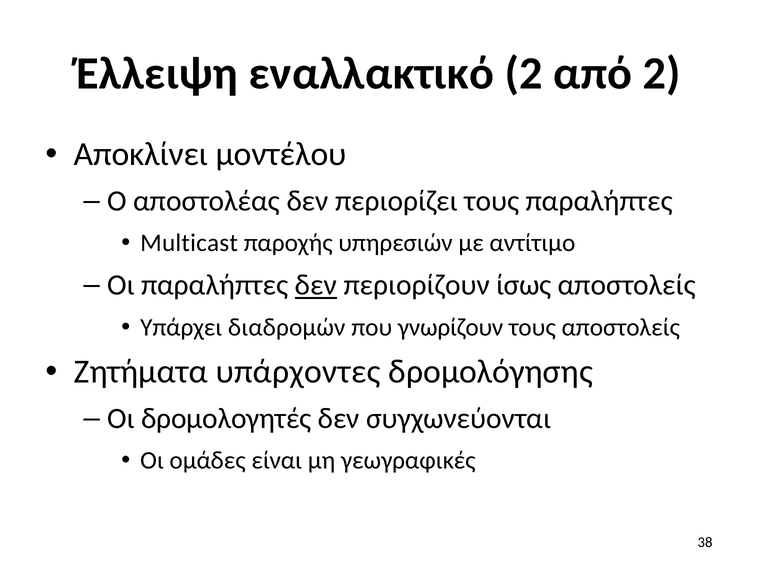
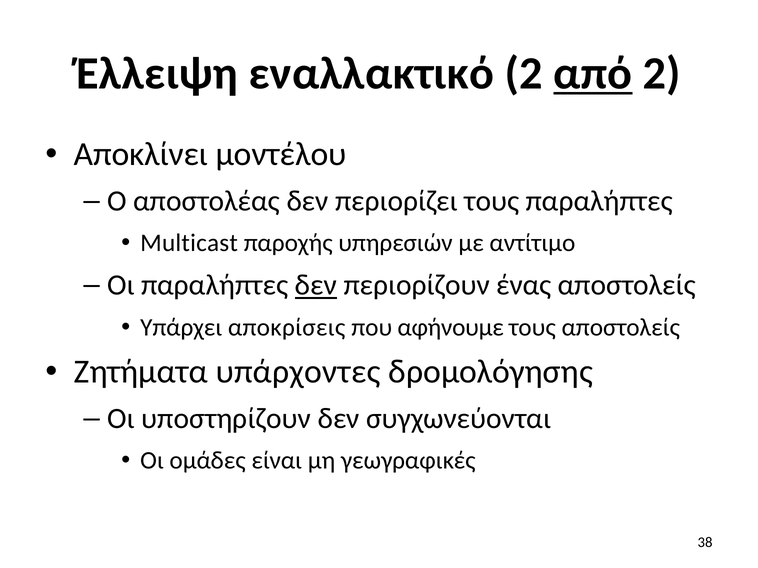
από underline: none -> present (593, 73)
ίσως: ίσως -> ένας (524, 285)
διαδρομών: διαδρομών -> αποκρίσεις (287, 328)
γνωρίζουν: γνωρίζουν -> αφήνουμε (451, 328)
δρομολογητές: δρομολογητές -> υποστηρίζουν (226, 419)
